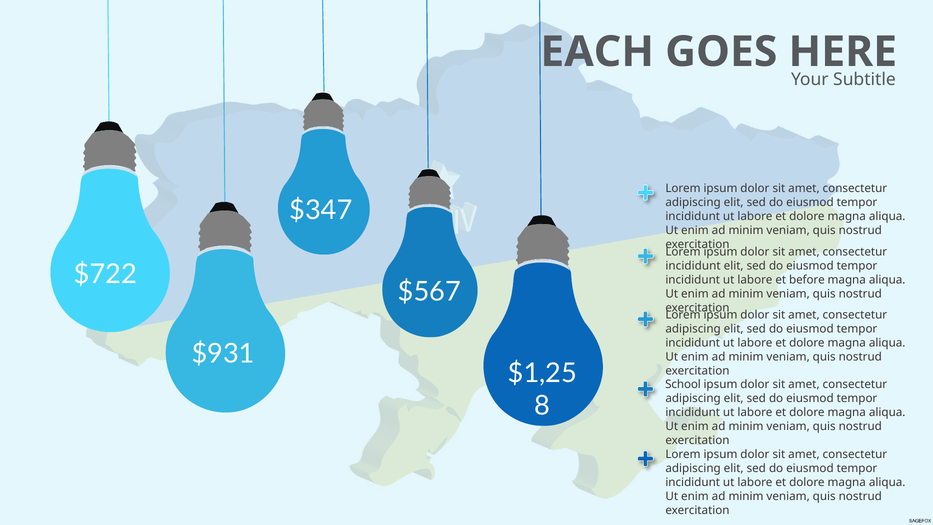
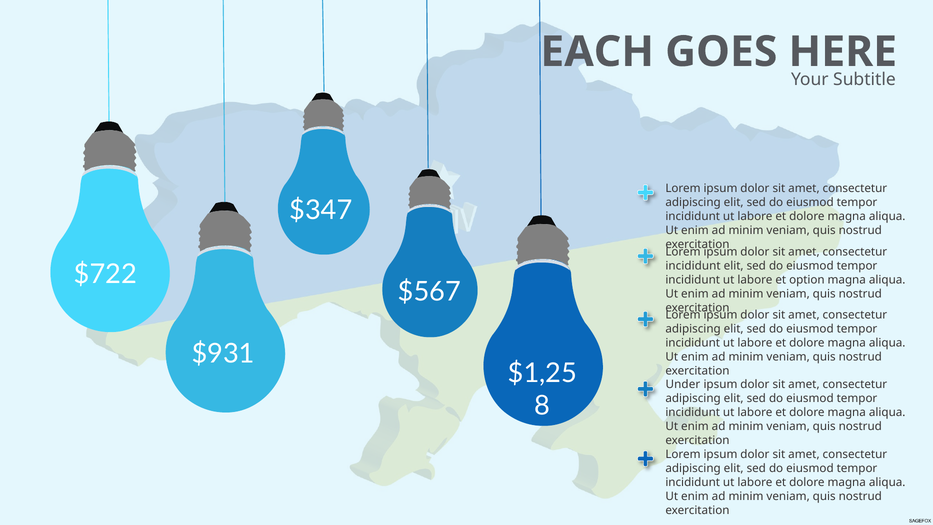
before: before -> option (807, 280)
School: School -> Under (683, 384)
